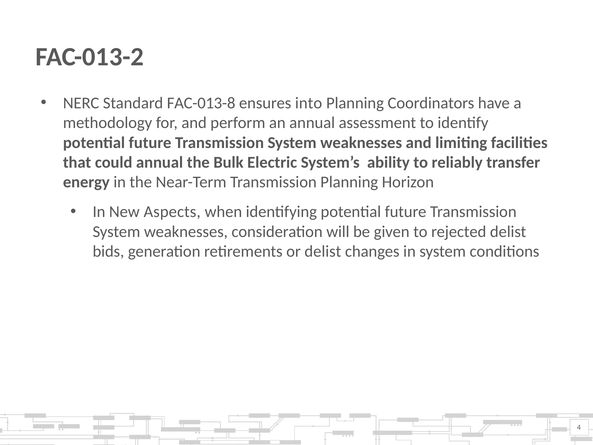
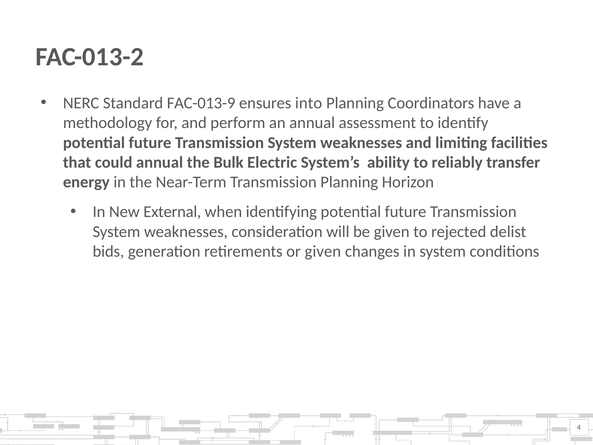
FAC-013-8: FAC-013-8 -> FAC-013-9 (201, 103)
Aspects: Aspects -> External (172, 212)
or delist: delist -> given (323, 251)
